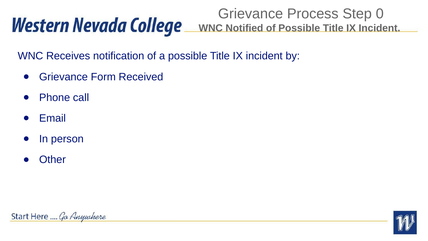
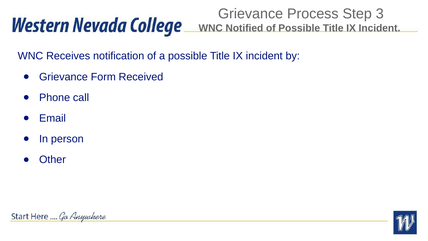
0: 0 -> 3 (380, 14)
